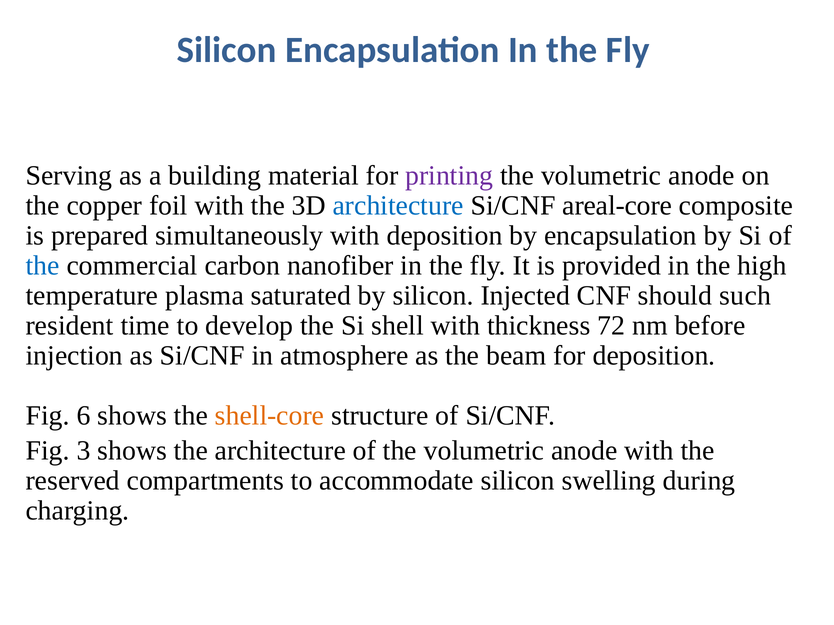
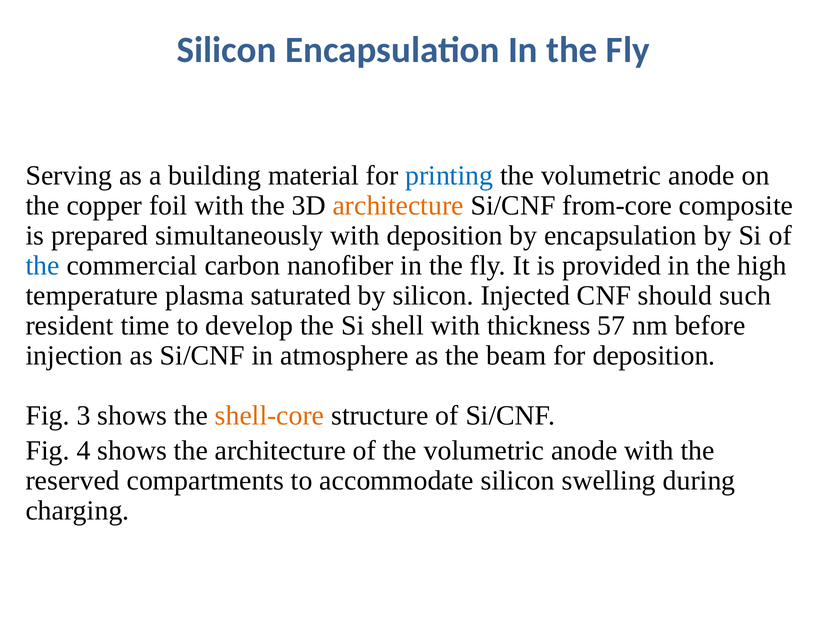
printing colour: purple -> blue (449, 176)
architecture colour: blue -> orange (398, 206)
areal-core: areal-core -> from-core (617, 206)
72: 72 -> 57 (611, 326)
6: 6 -> 3 (84, 416)
3: 3 -> 4 (84, 451)
